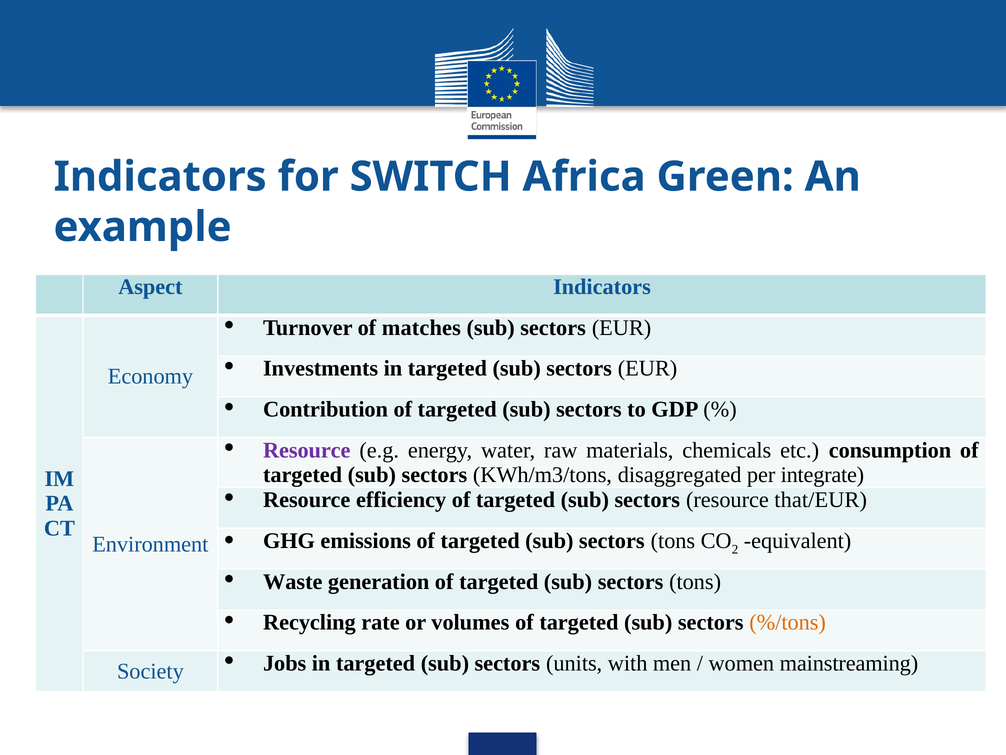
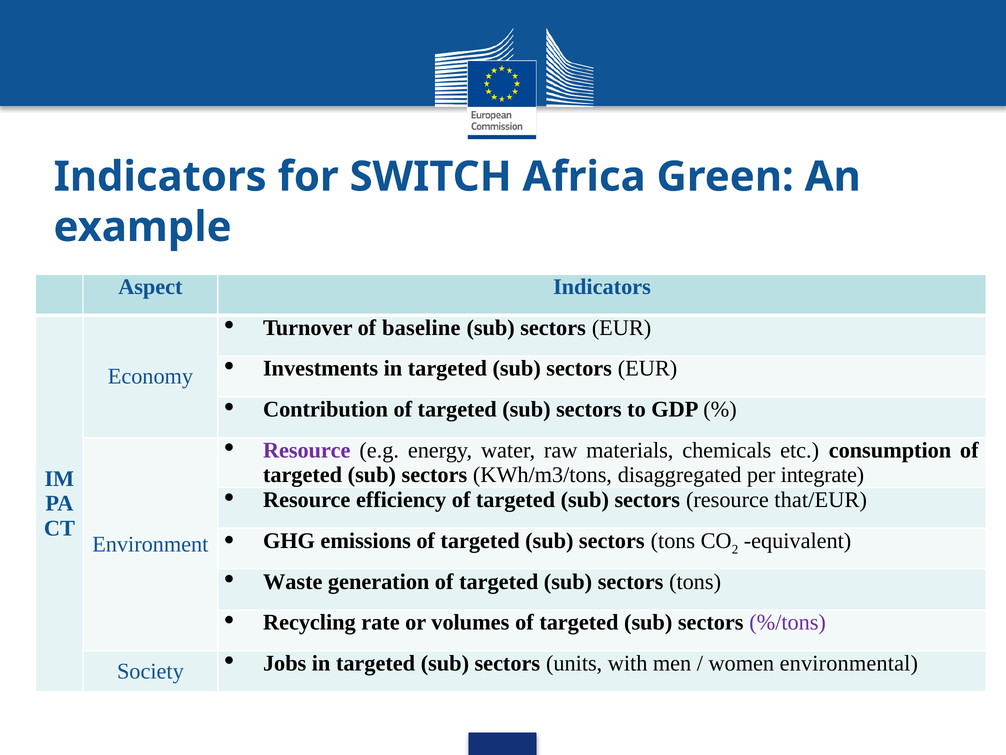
matches: matches -> baseline (421, 328)
%/tons colour: orange -> purple (788, 622)
mainstreaming: mainstreaming -> environmental (849, 663)
